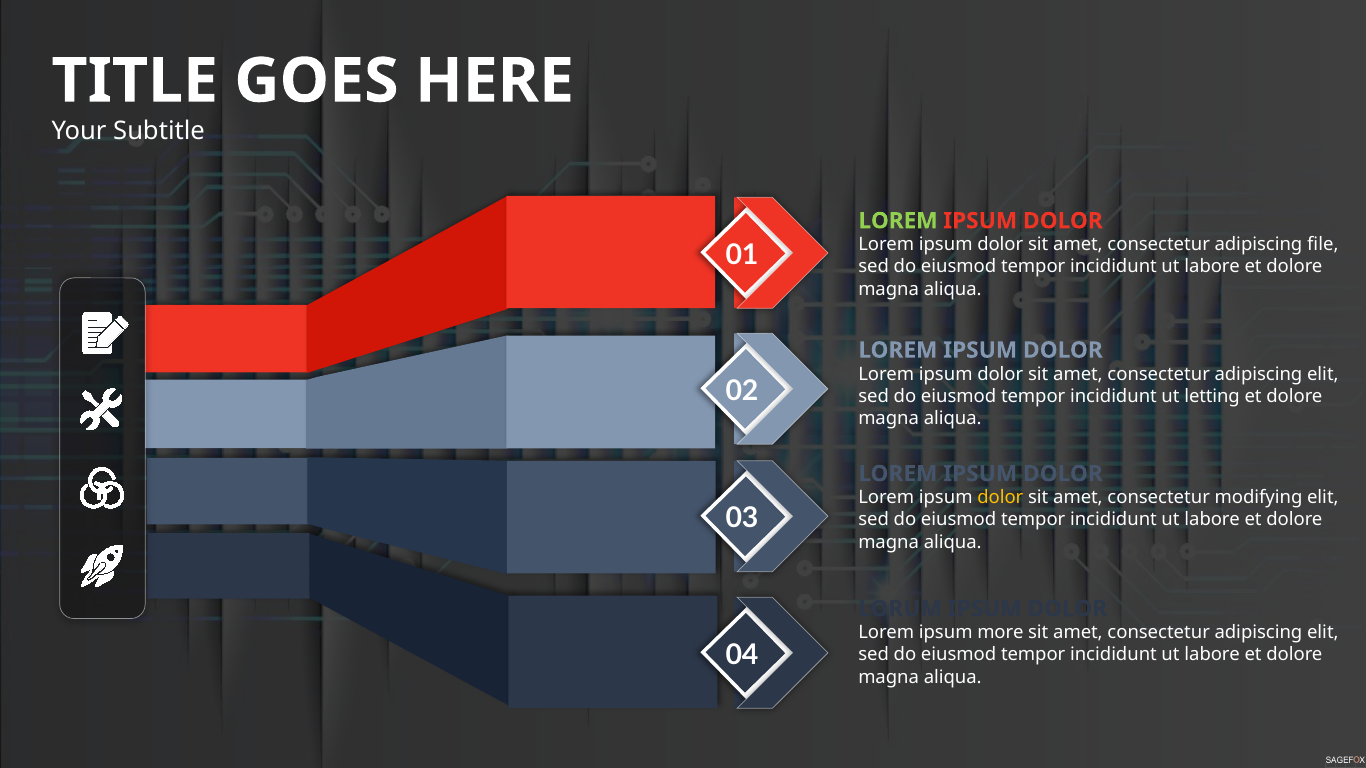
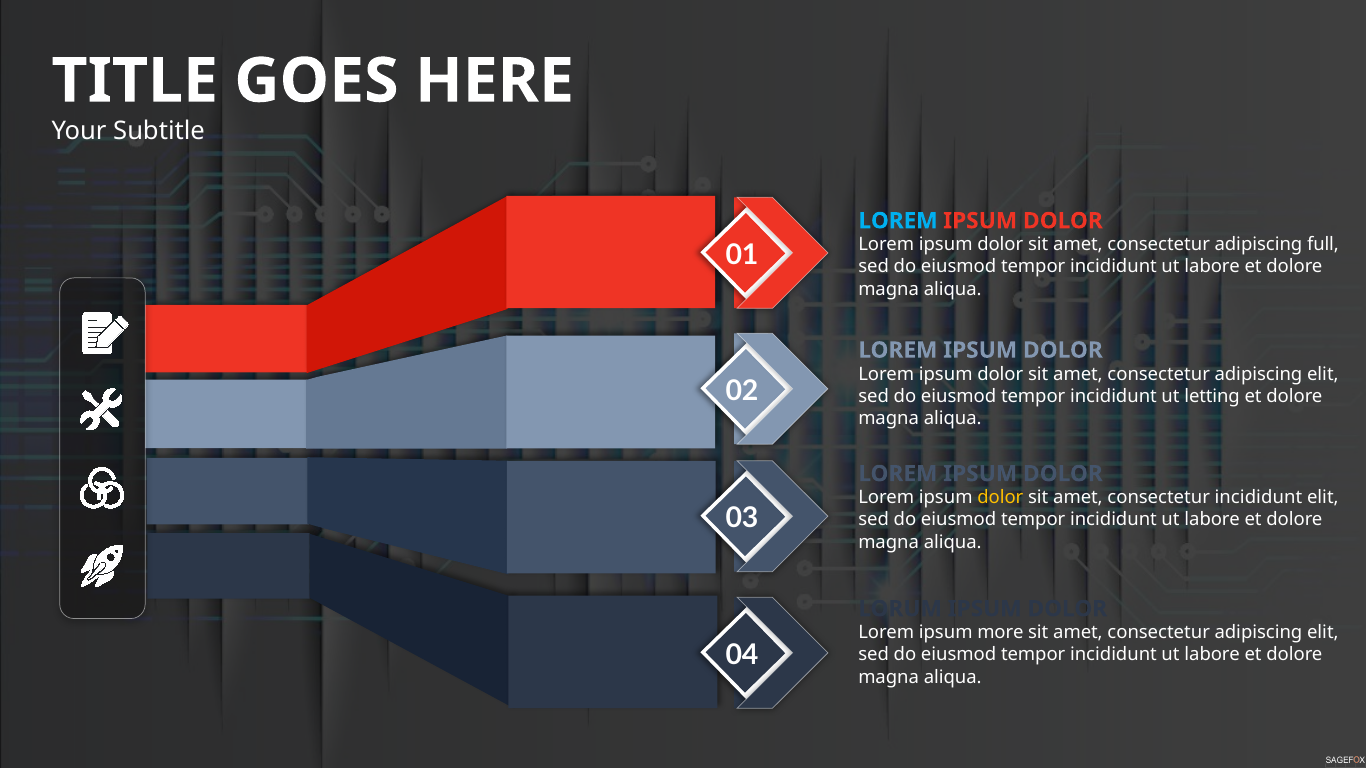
LOREM colour: light green -> light blue (898, 221)
file: file -> full (1323, 245)
consectetur modifying: modifying -> incididunt (1258, 498)
